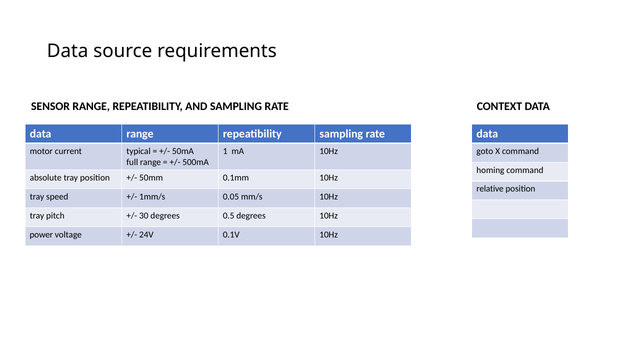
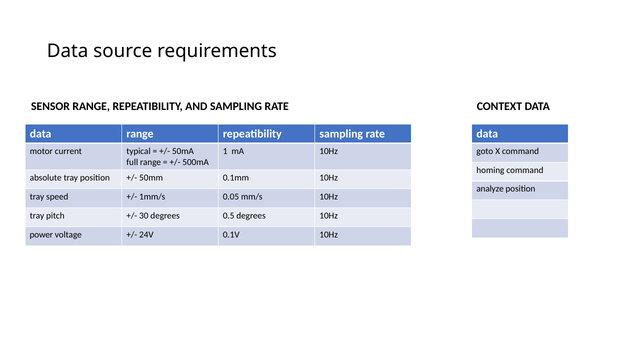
relative: relative -> analyze (490, 189)
